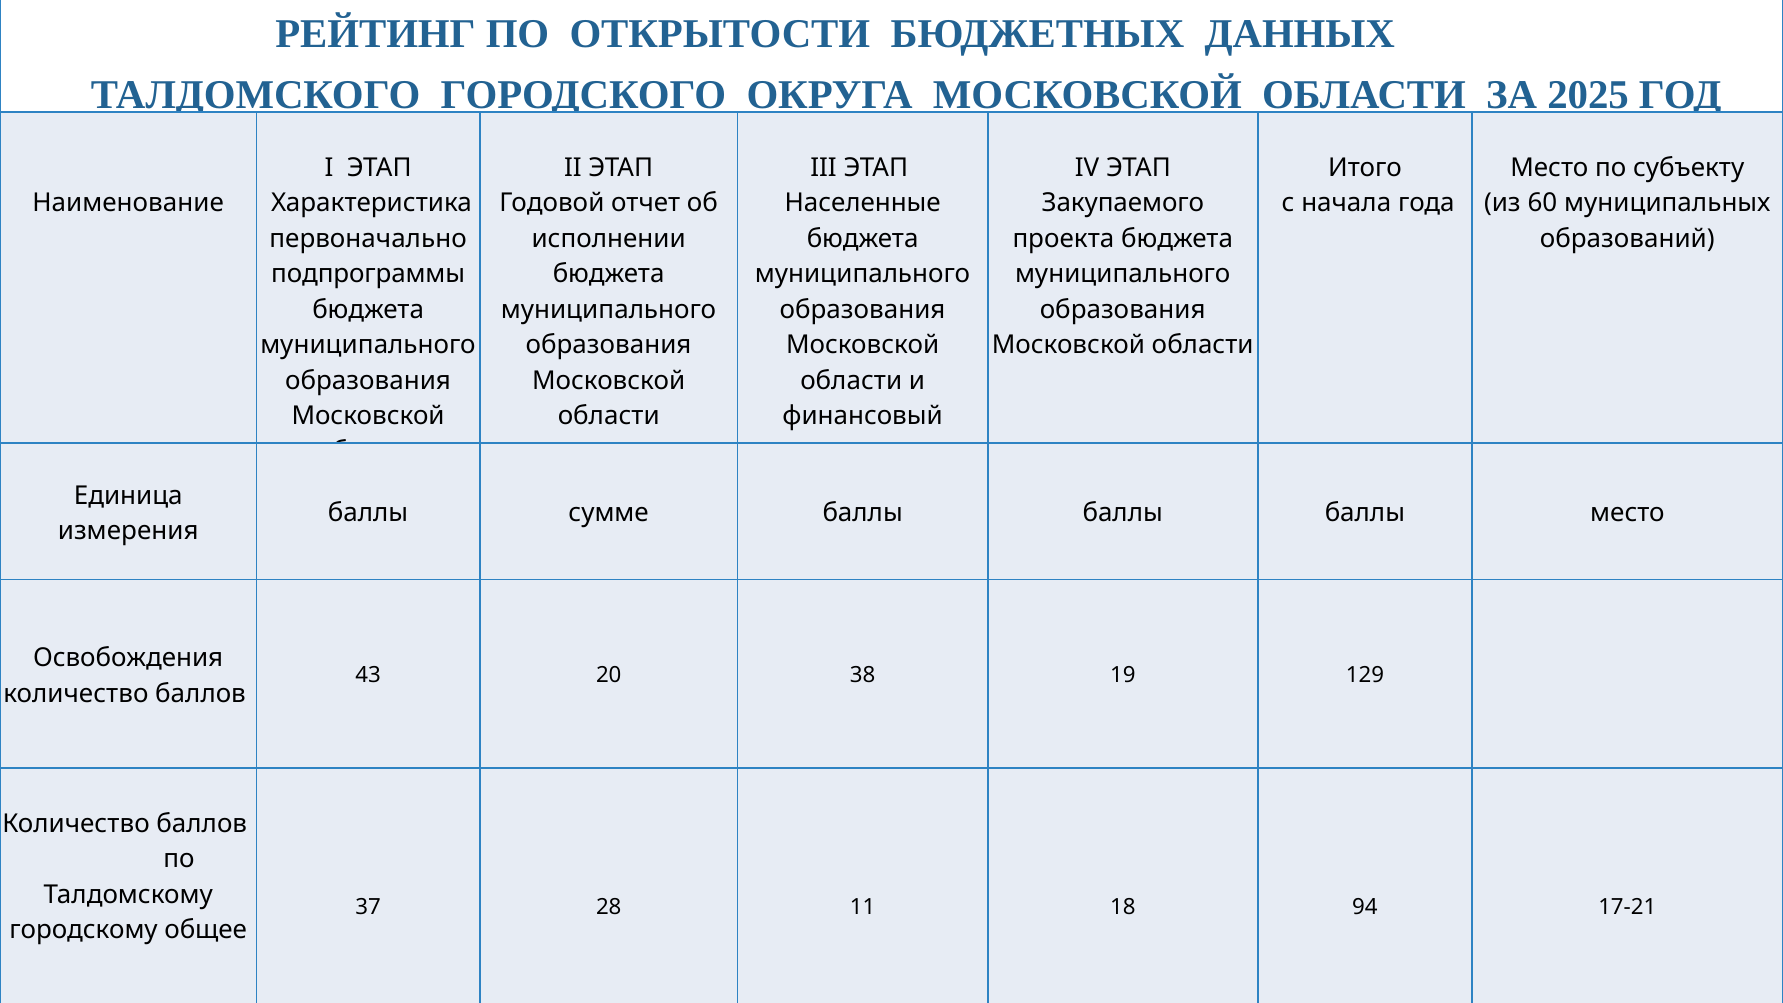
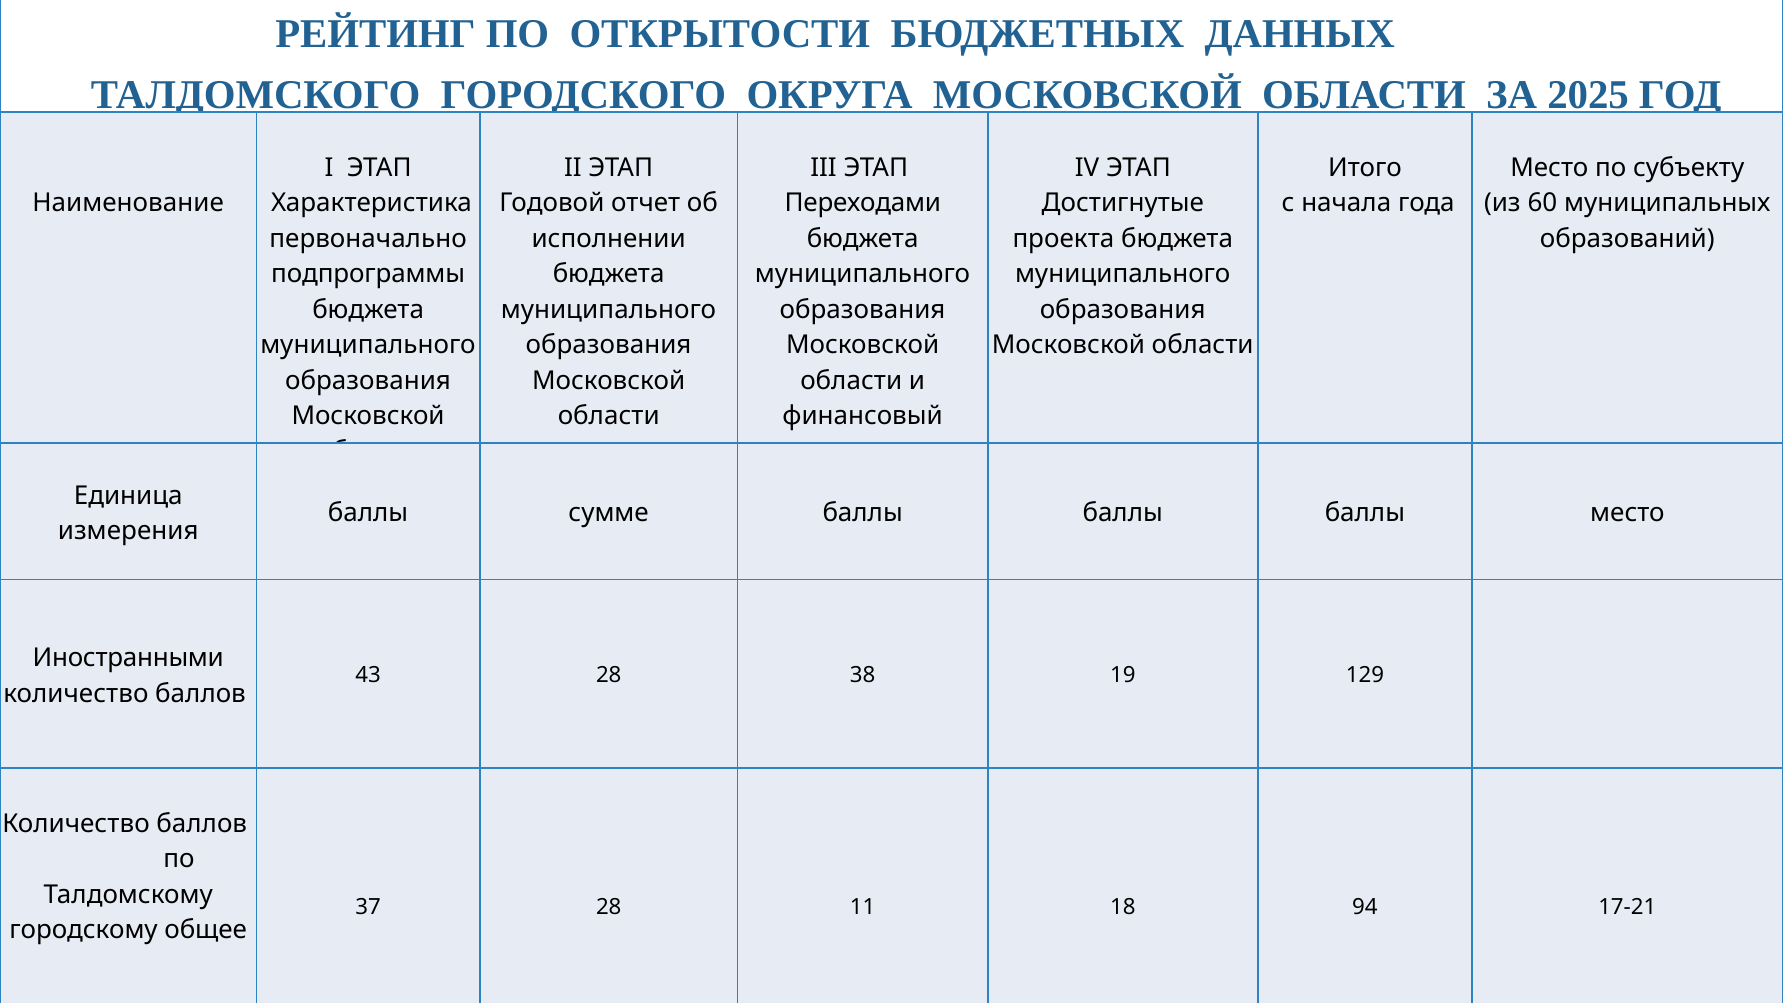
Населенные: Населенные -> Переходами (863, 203)
Закупаемого: Закупаемого -> Достигнутые (1123, 203)
Освобождения: Освобождения -> Иностранными (128, 658)
43 20: 20 -> 28 (609, 676)
